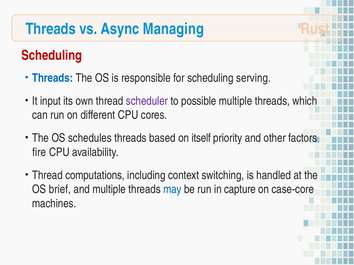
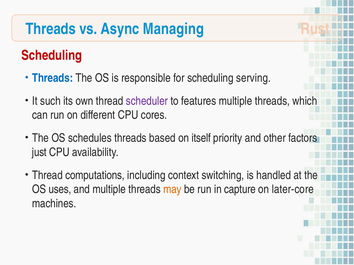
input: input -> such (50, 101)
possible: possible -> features (199, 101)
fire: fire -> just (39, 152)
brief: brief -> uses (60, 190)
may colour: blue -> orange (172, 190)
case-core: case-core -> later-core (293, 190)
